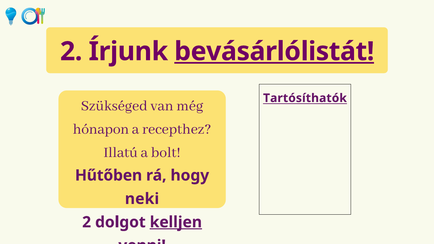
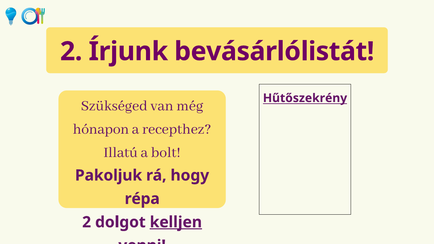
bevásárlólistát underline: present -> none (274, 51)
Tartósíthatók: Tartósíthatók -> Hűtőszekrény (305, 98)
Hűtőben: Hűtőben -> Pakoljuk (109, 175)
neki: neki -> répa (142, 199)
